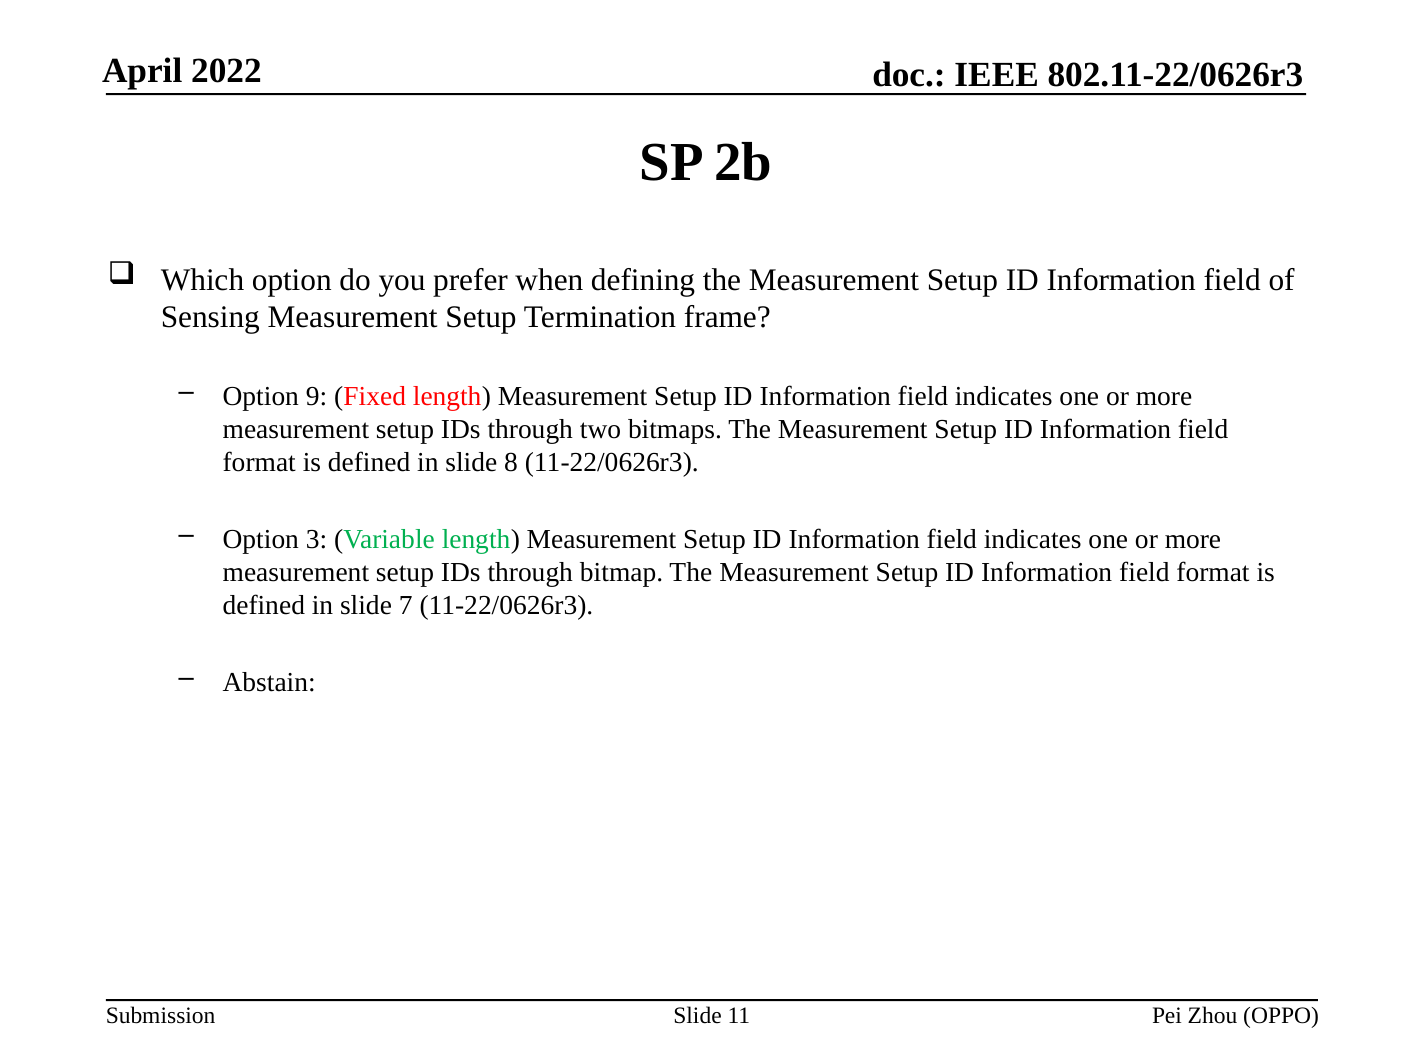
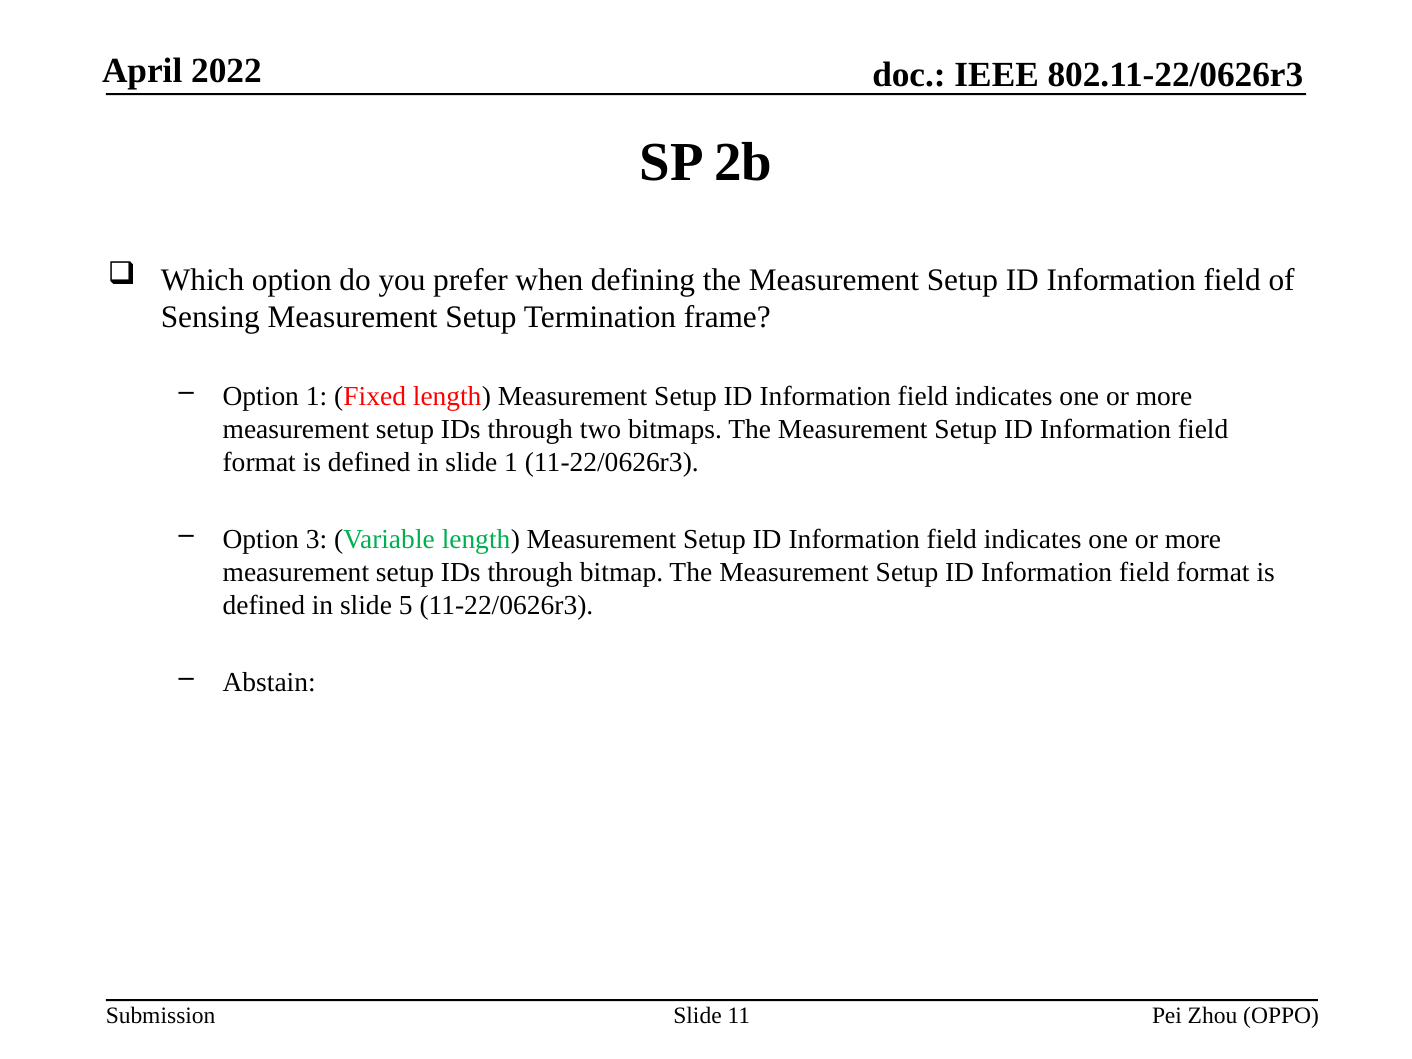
Option 9: 9 -> 1 (317, 396)
slide 8: 8 -> 1 (511, 462)
7: 7 -> 5 (406, 605)
